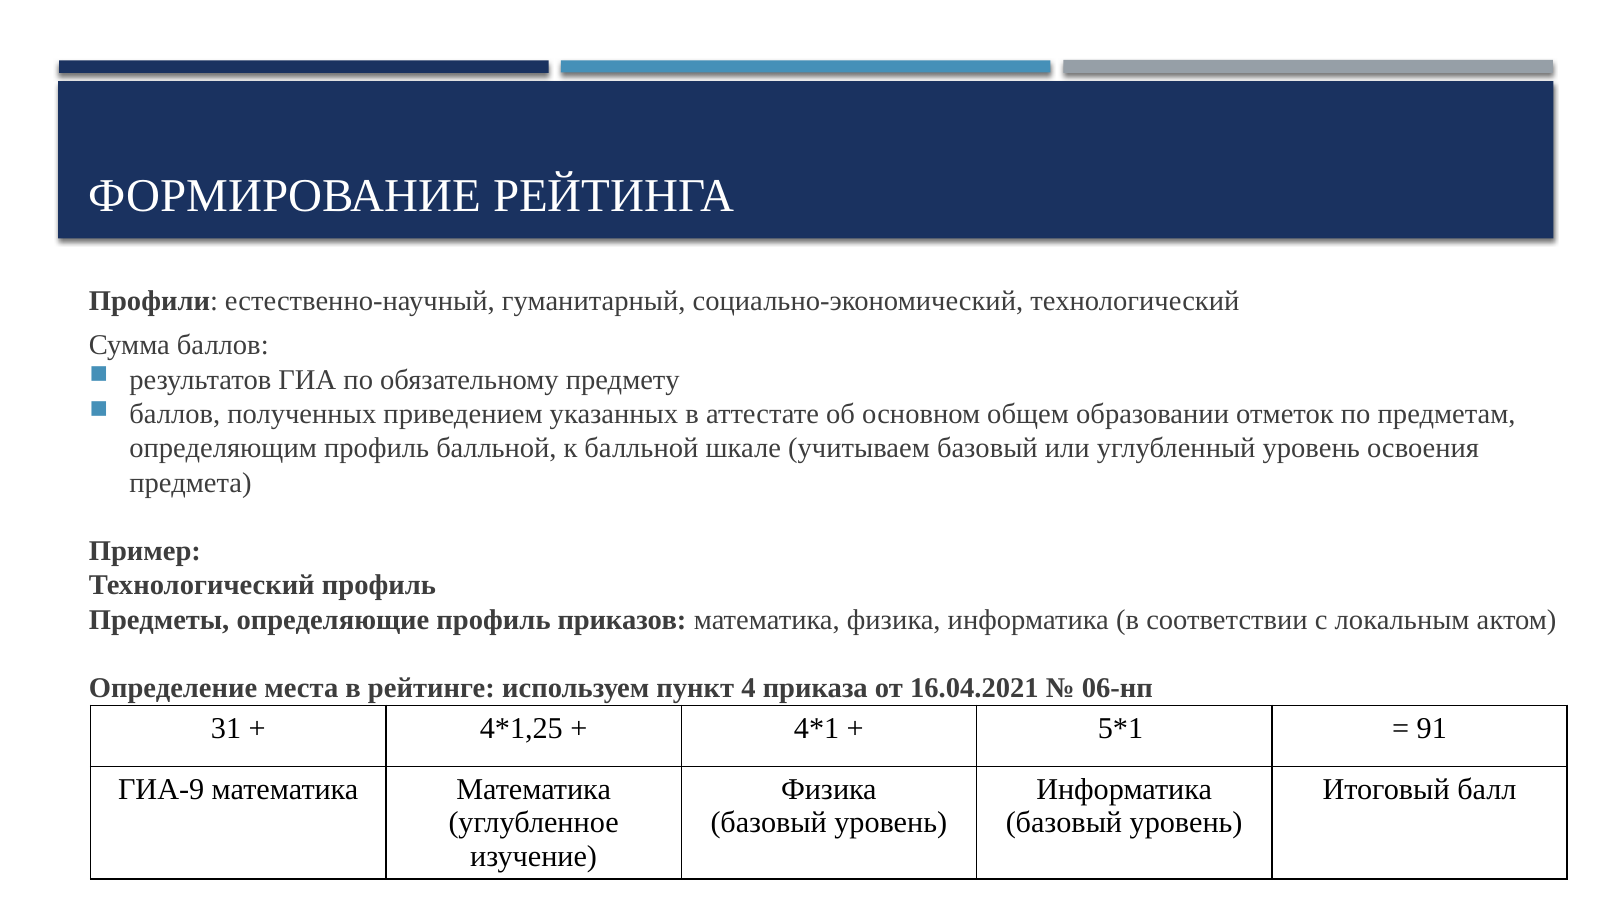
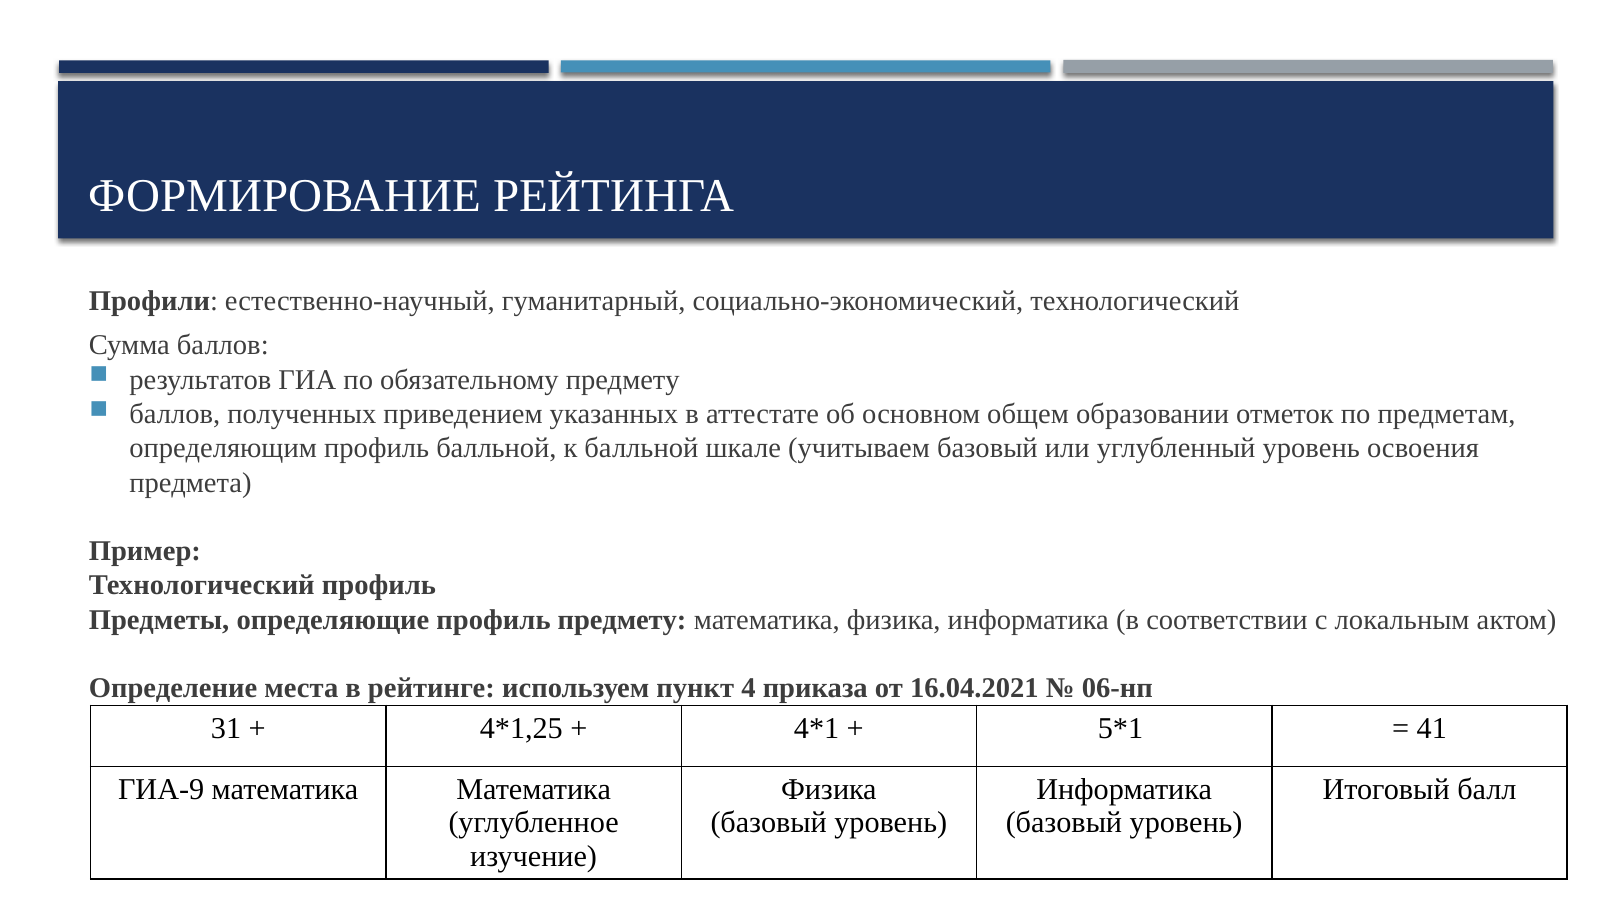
профиль приказов: приказов -> предмету (622, 620)
91: 91 -> 41 (1432, 728)
